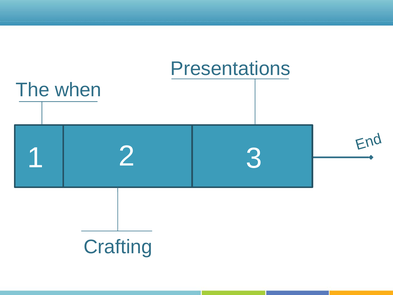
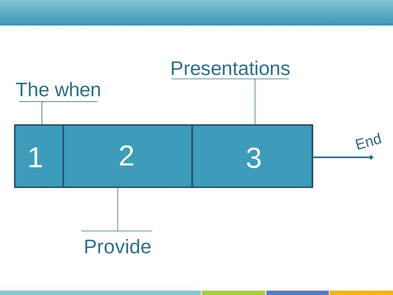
Crafting: Crafting -> Provide (118, 247)
